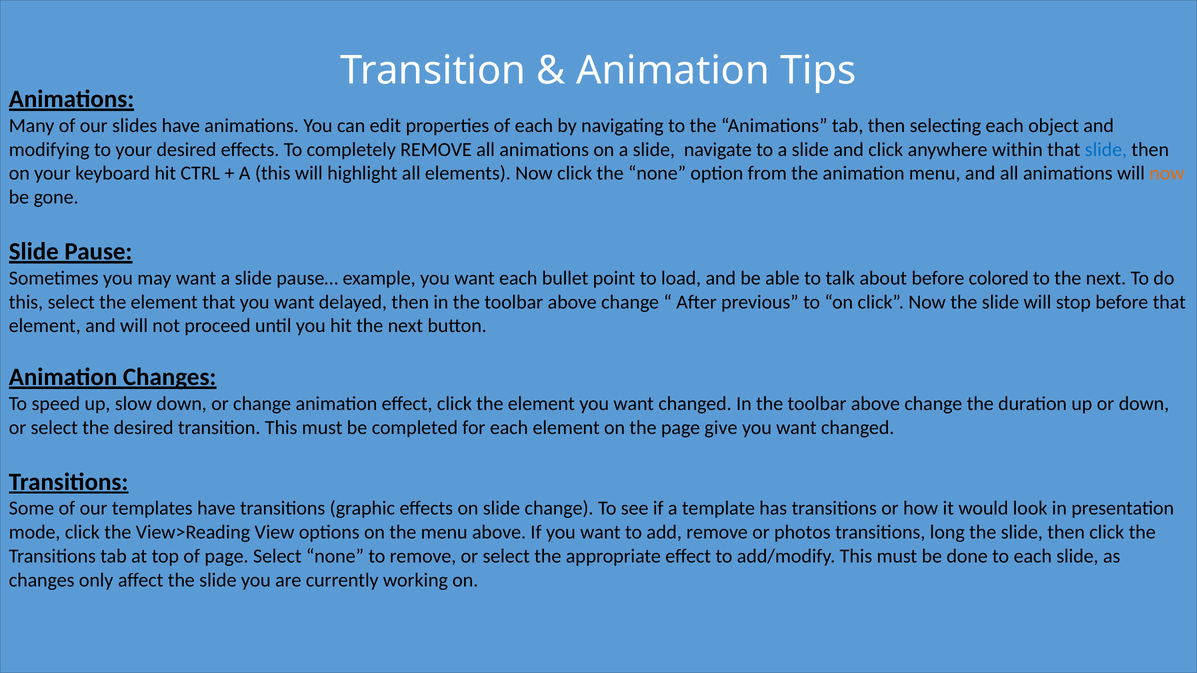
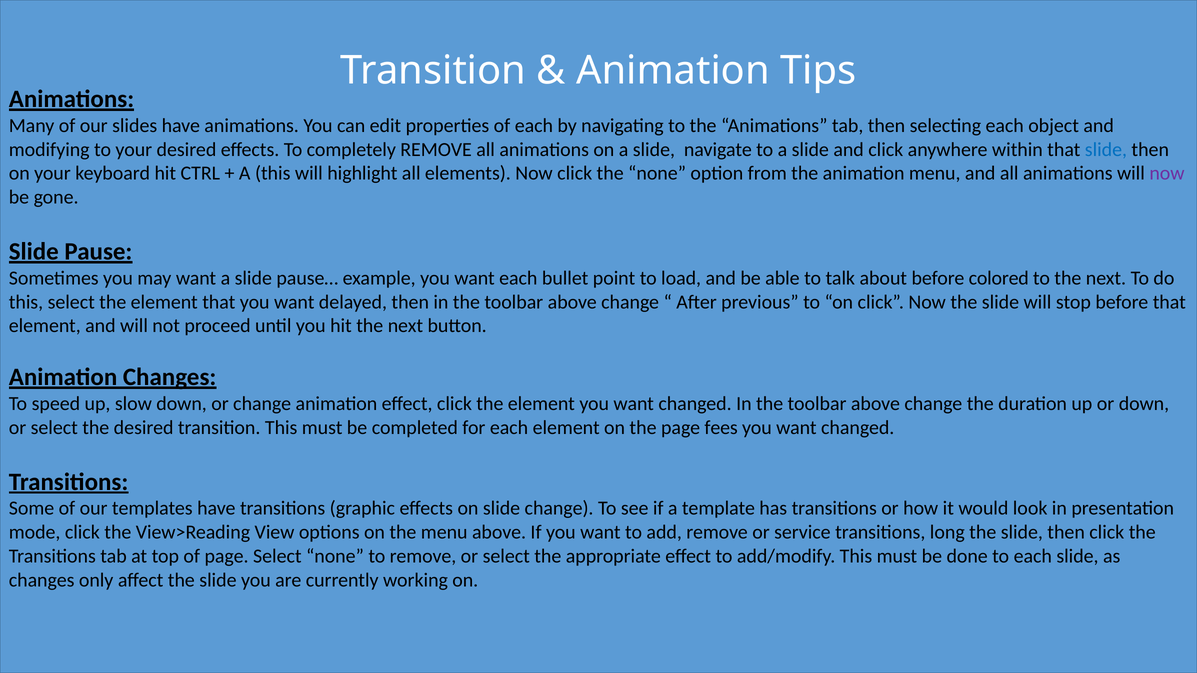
now colour: orange -> purple (1167, 173)
give: give -> fees (721, 428)
photos: photos -> service (802, 532)
